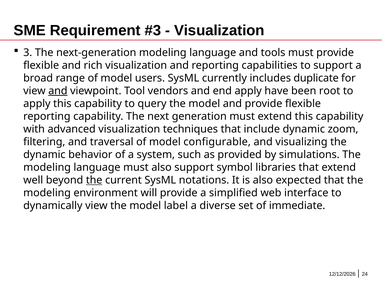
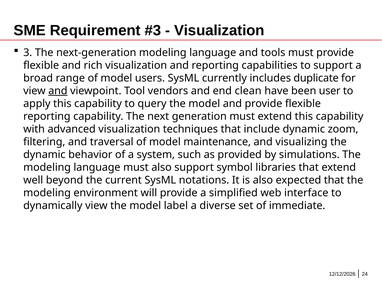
end apply: apply -> clean (248, 91)
root: root -> user (330, 91)
configurable: configurable -> maintenance (217, 142)
the underline: present -> none (94, 180)
